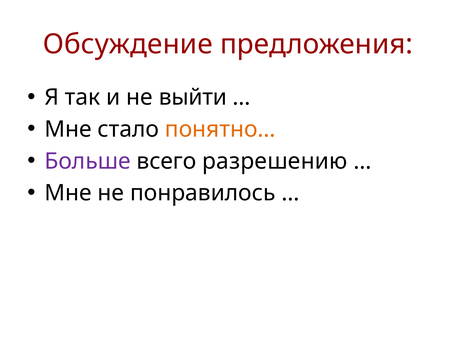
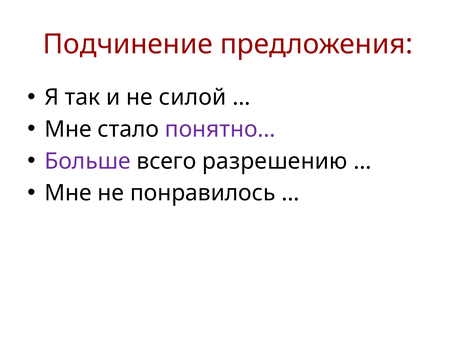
Обсуждение: Обсуждение -> Подчинение (128, 44)
выйти: выйти -> силой (193, 97)
понятно… colour: orange -> purple (220, 129)
